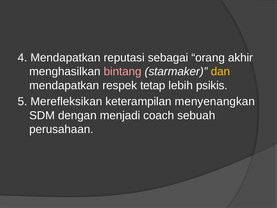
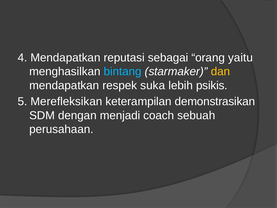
akhir: akhir -> yaitu (240, 58)
bintang colour: pink -> light blue (123, 71)
tetap: tetap -> suka (153, 85)
menyenangkan: menyenangkan -> demonstrasikan (215, 101)
